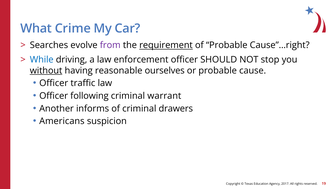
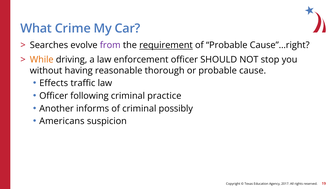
While colour: blue -> orange (42, 60)
without underline: present -> none (46, 71)
ourselves: ourselves -> thorough (165, 71)
Officer: Officer -> Effects (54, 83)
warrant: warrant -> practice (164, 96)
drawers: drawers -> possibly (176, 109)
